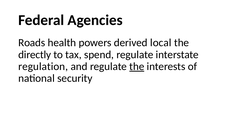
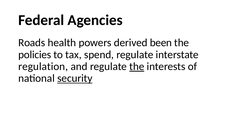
local: local -> been (161, 43)
directly: directly -> policies (35, 55)
security underline: none -> present (75, 78)
